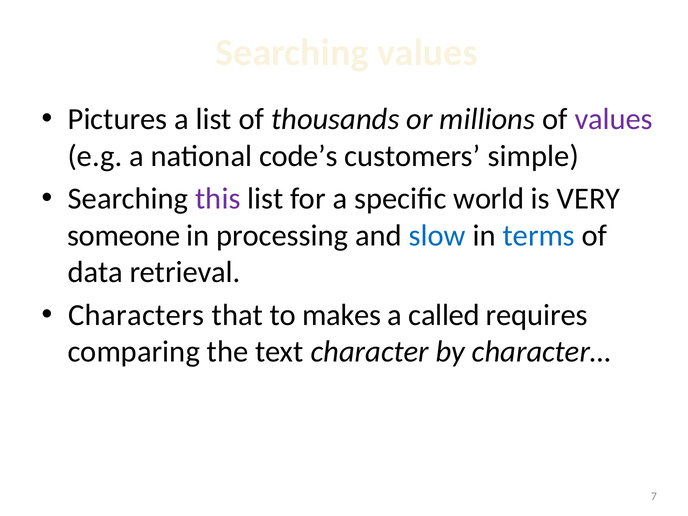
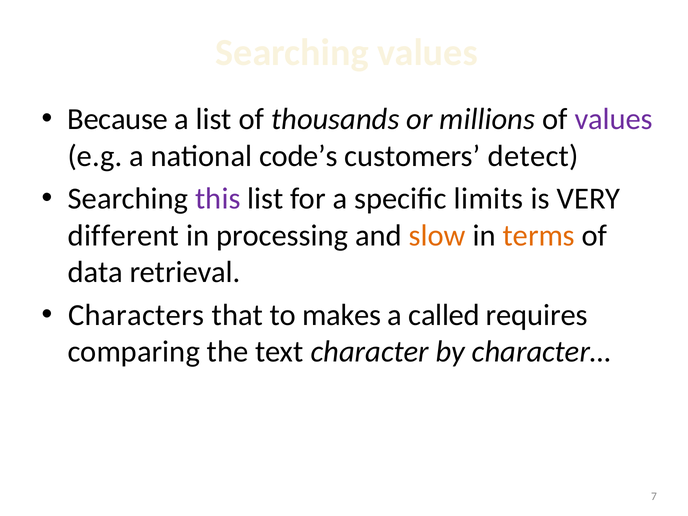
Pictures: Pictures -> Because (118, 119)
simple: simple -> detect (533, 156)
world: world -> limits (488, 199)
someone: someone -> different (123, 236)
slow colour: blue -> orange (437, 236)
terms colour: blue -> orange (539, 236)
